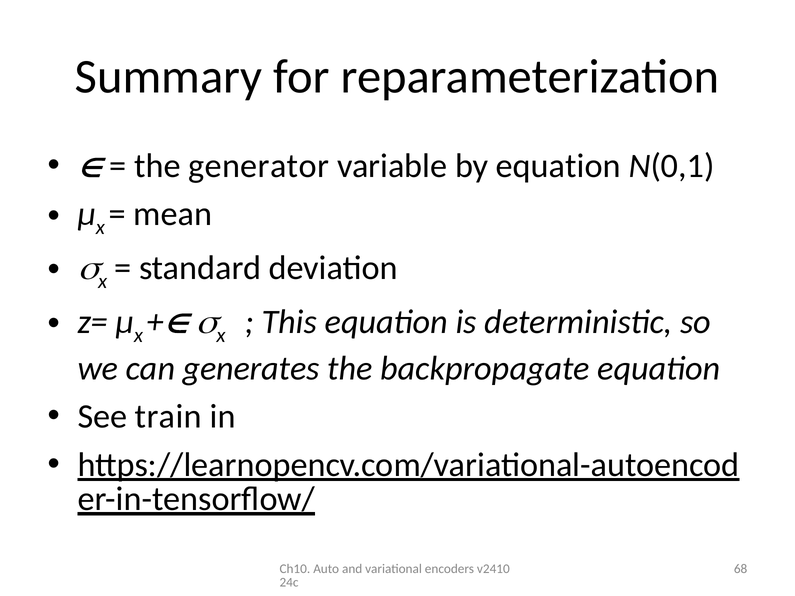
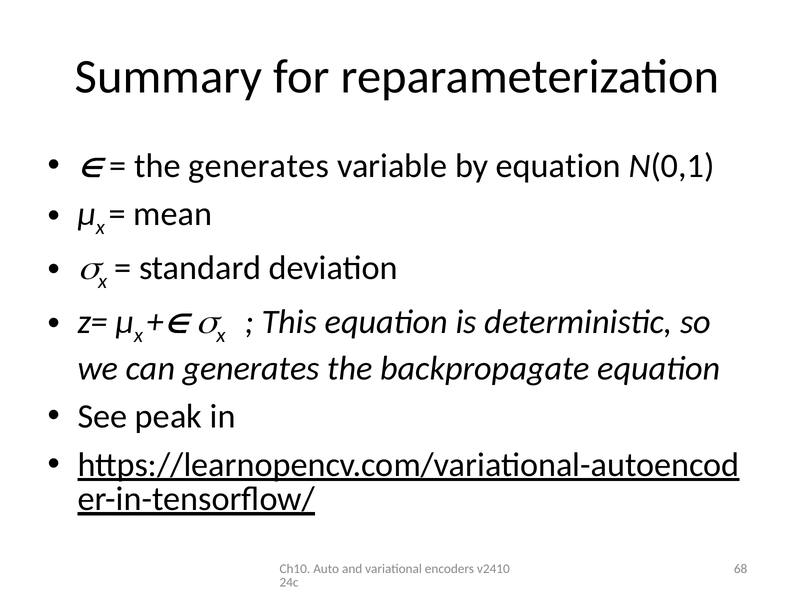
the generator: generator -> generates (259, 166)
train: train -> peak (168, 417)
